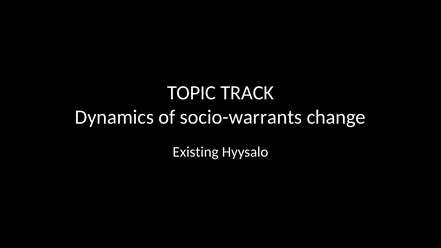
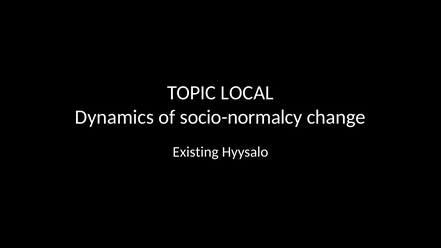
TRACK: TRACK -> LOCAL (247, 93)
socio-warrants: socio-warrants -> socio-normalcy (241, 117)
